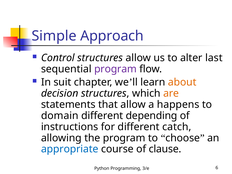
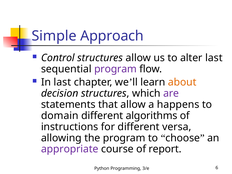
In suit: suit -> last (62, 82)
are colour: orange -> purple (171, 93)
depending: depending -> algorithms (152, 116)
catch: catch -> versa (177, 127)
appropriate colour: blue -> purple (70, 149)
clause: clause -> report (165, 149)
